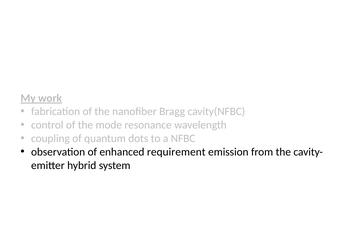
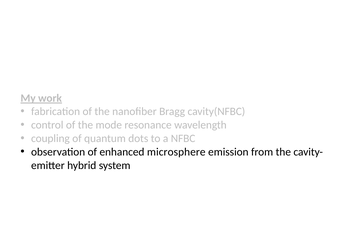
requirement: requirement -> microsphere (176, 152)
